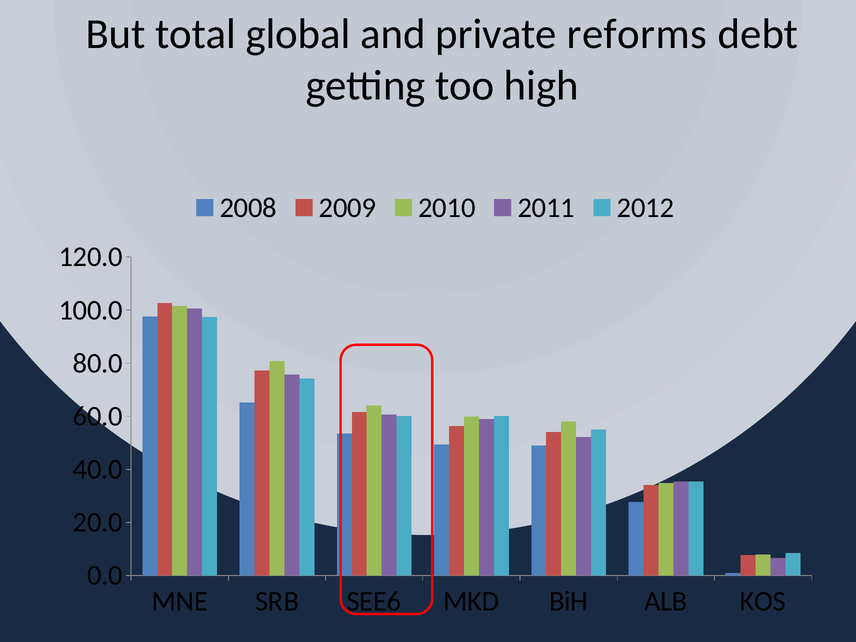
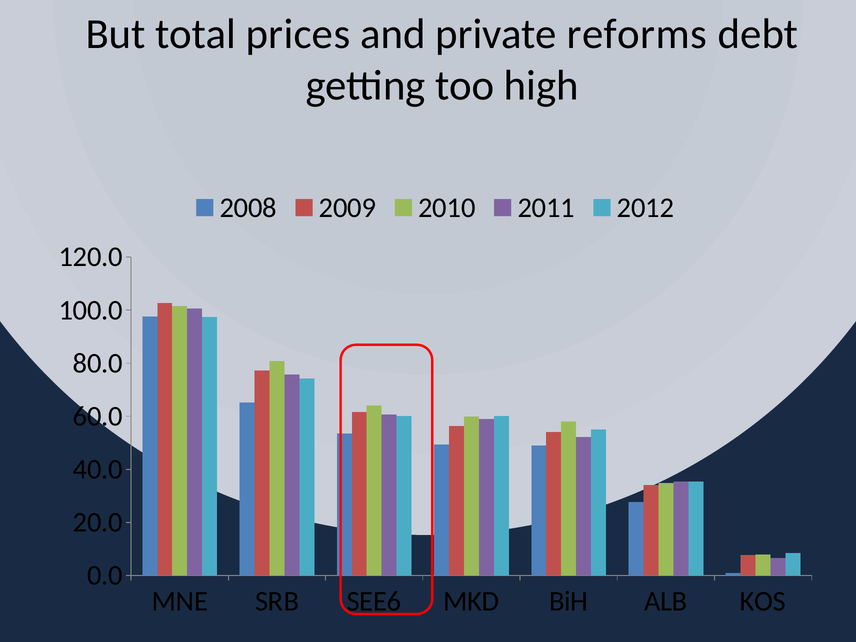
global: global -> prices (298, 34)
